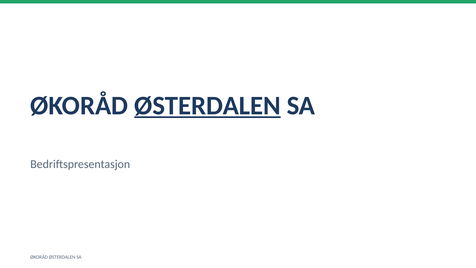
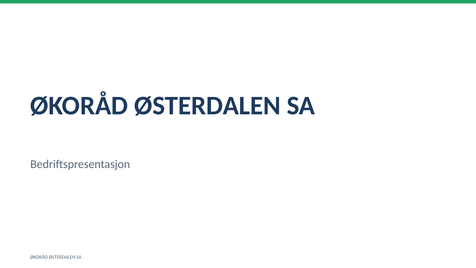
ØSTERDALEN underline: present -> none (207, 106)
